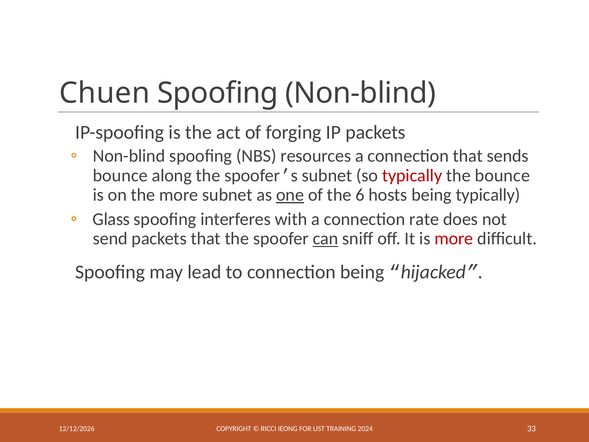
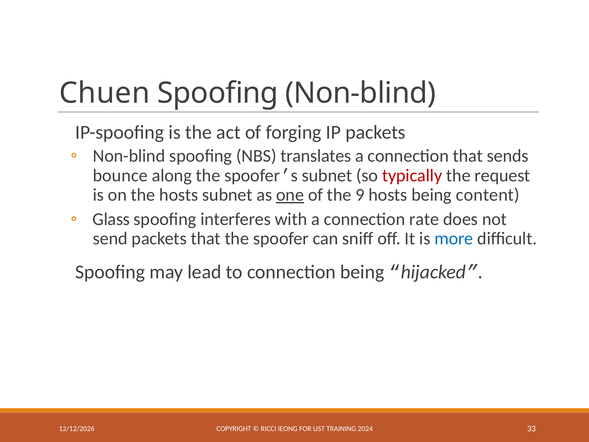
resources: resources -> translates (316, 156)
the bounce: bounce -> request (502, 175)
the more: more -> hosts (179, 195)
6: 6 -> 9 (360, 195)
being typically: typically -> content (488, 195)
can underline: present -> none (325, 239)
more colour: red -> blue (454, 239)
